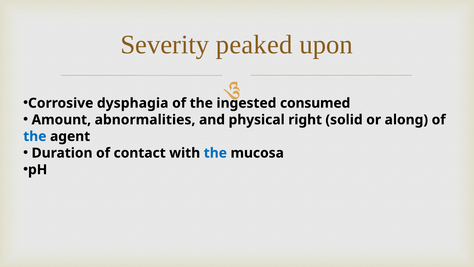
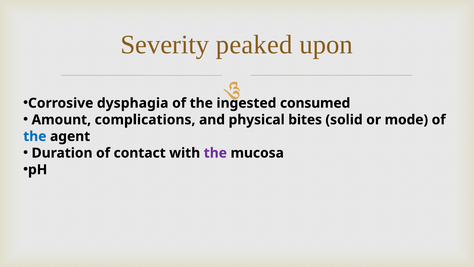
abnormalities: abnormalities -> complications (145, 120)
right: right -> bites (305, 120)
along: along -> mode (406, 120)
the colour: blue -> purple (215, 153)
